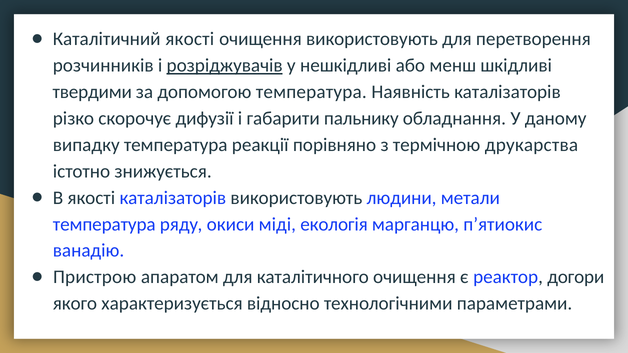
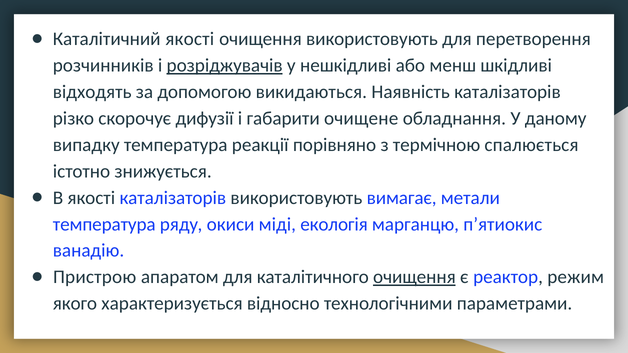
твердими: твердими -> відходять (92, 92)
допомогою температура: температура -> викидаються (311, 92)
пальнику: пальнику -> очищене (361, 119)
друкарства: друкарства -> спалюється (532, 145)
людини: людини -> вимагає (402, 198)
очищення underline: none -> present (414, 277)
догори: догори -> режим (576, 277)
